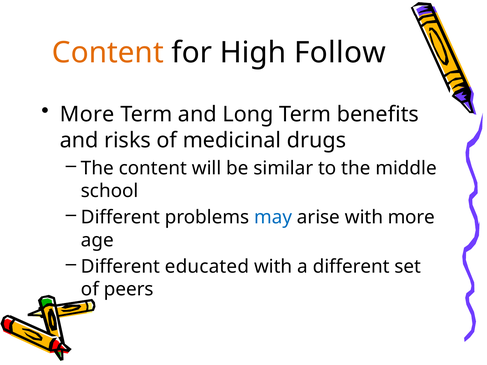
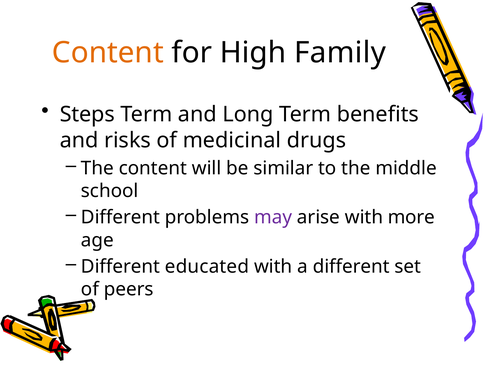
Follow: Follow -> Family (340, 53)
More: More -> Steps (87, 114)
may colour: blue -> purple (273, 218)
